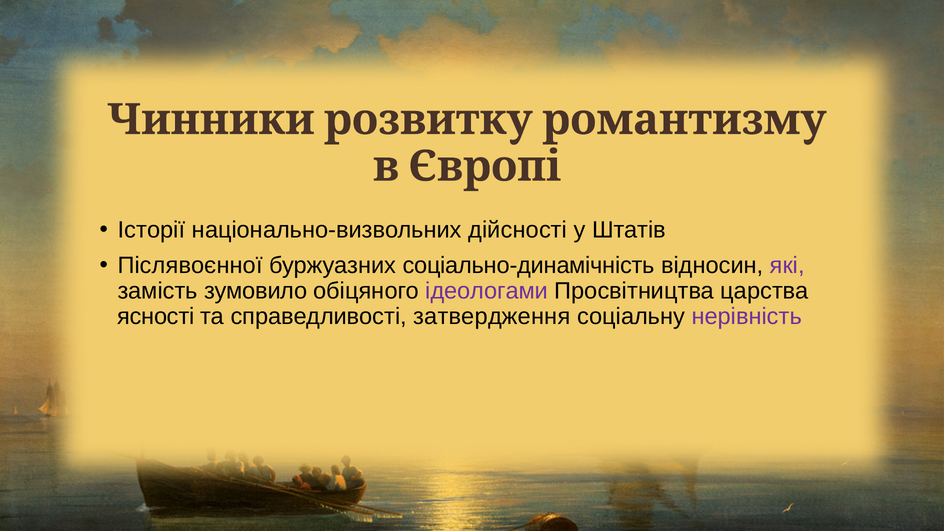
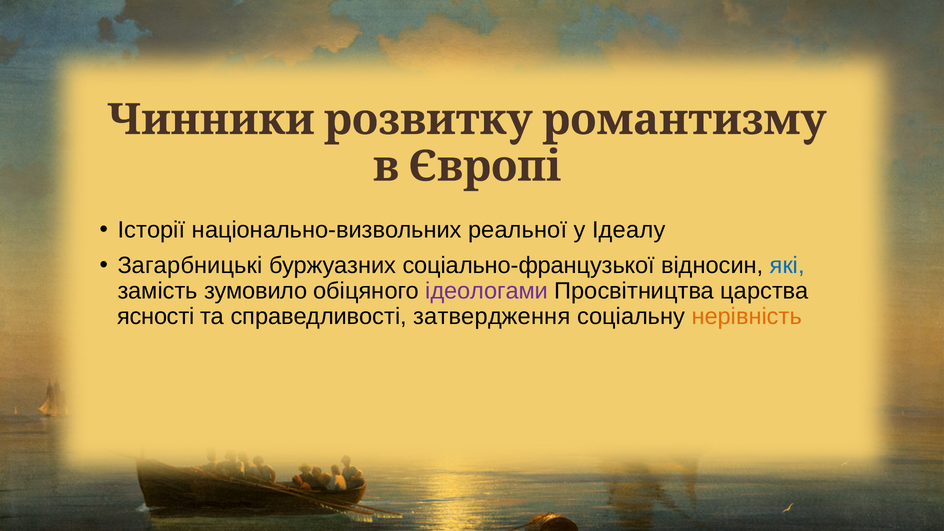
дійсності: дійсності -> реальної (518, 230)
Штатів: Штатів -> Ідеалу (629, 230)
Післявоєнної: Післявоєнної -> Загарбницькі (190, 265)
соціально-динамічність: соціально-динамічність -> соціально-французької (529, 265)
які colour: purple -> blue (787, 265)
нерівність colour: purple -> orange (747, 316)
